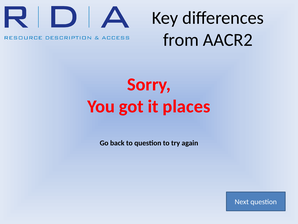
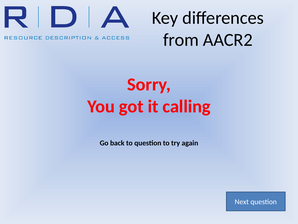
places: places -> calling (187, 106)
